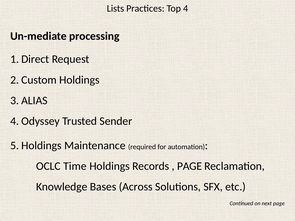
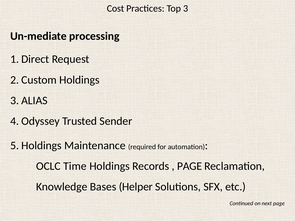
Lists: Lists -> Cost (115, 9)
4: 4 -> 3 (186, 9)
Across: Across -> Helper (136, 187)
